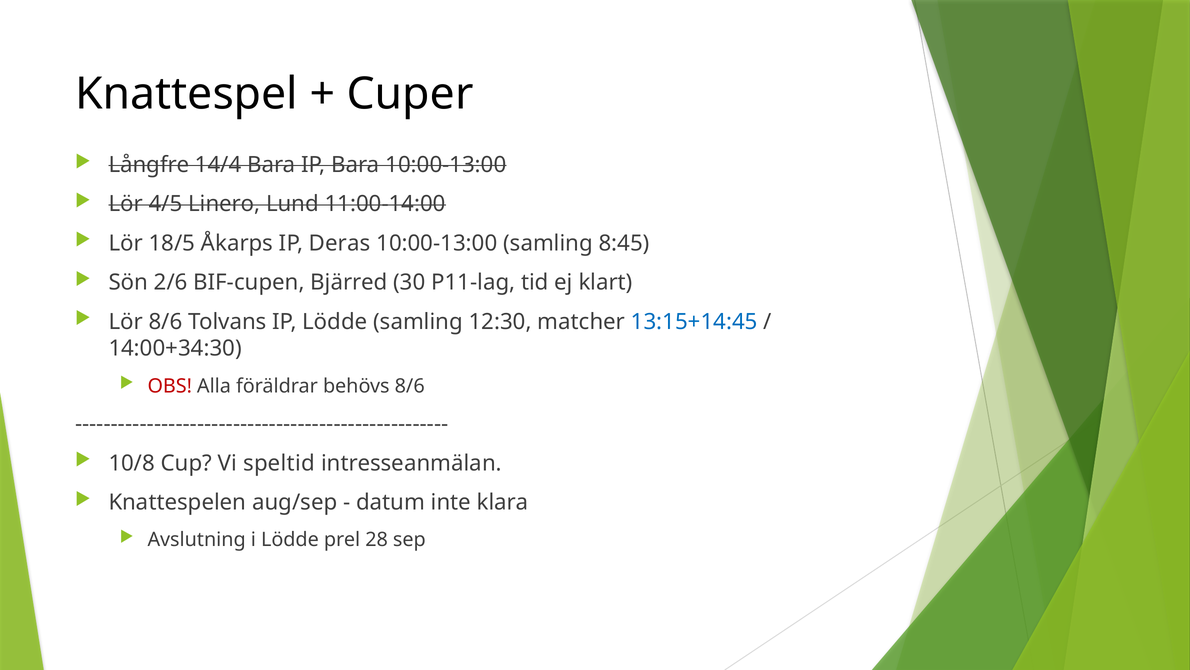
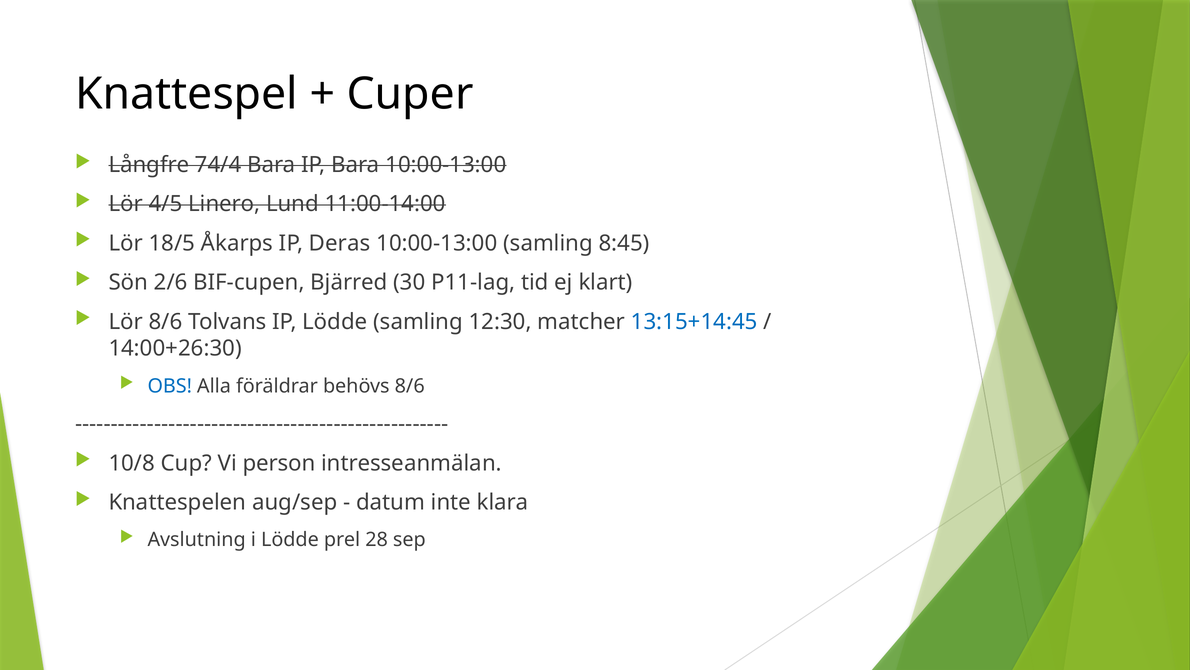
14/4: 14/4 -> 74/4 (218, 165)
14:00+34:30: 14:00+34:30 -> 14:00+26:30 (175, 348)
OBS colour: red -> blue (170, 386)
speltid: speltid -> person (279, 463)
